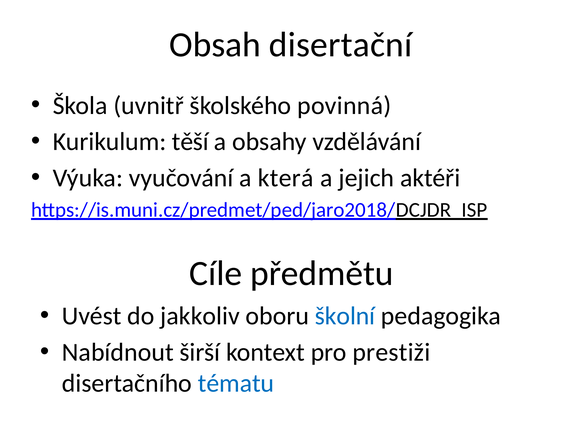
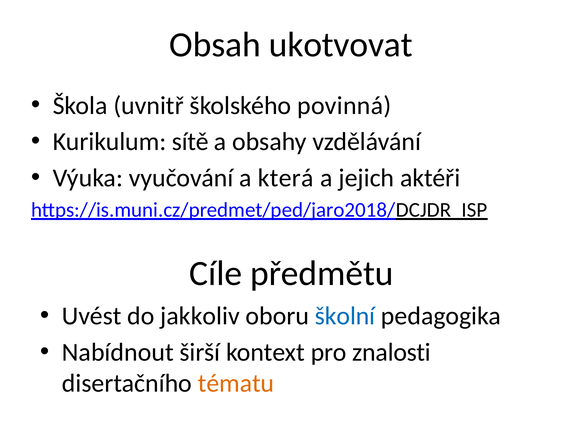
disertační: disertační -> ukotvovat (341, 45)
těší: těší -> sítě (190, 142)
prestiži: prestiži -> znalosti (392, 353)
tématu colour: blue -> orange (236, 384)
